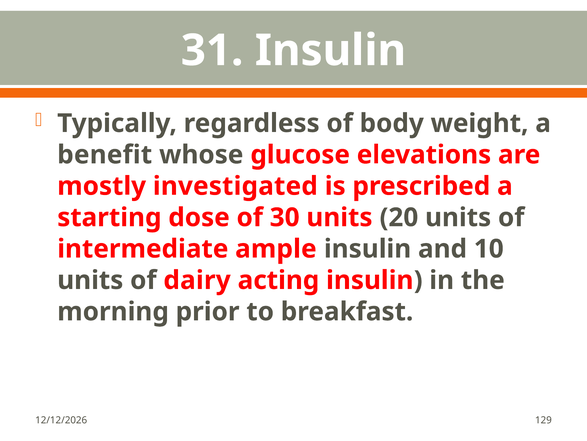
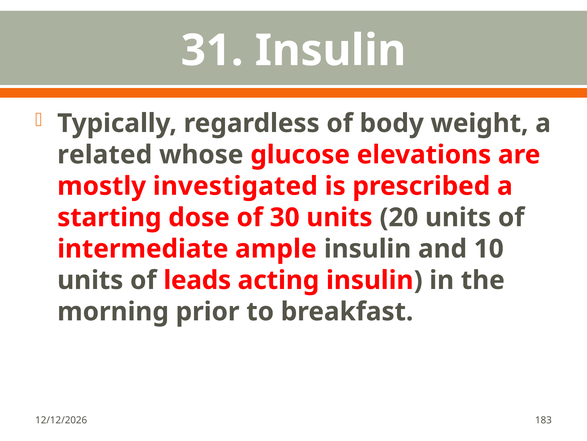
benefit: benefit -> related (105, 155)
dairy: dairy -> leads (197, 280)
129: 129 -> 183 (543, 420)
